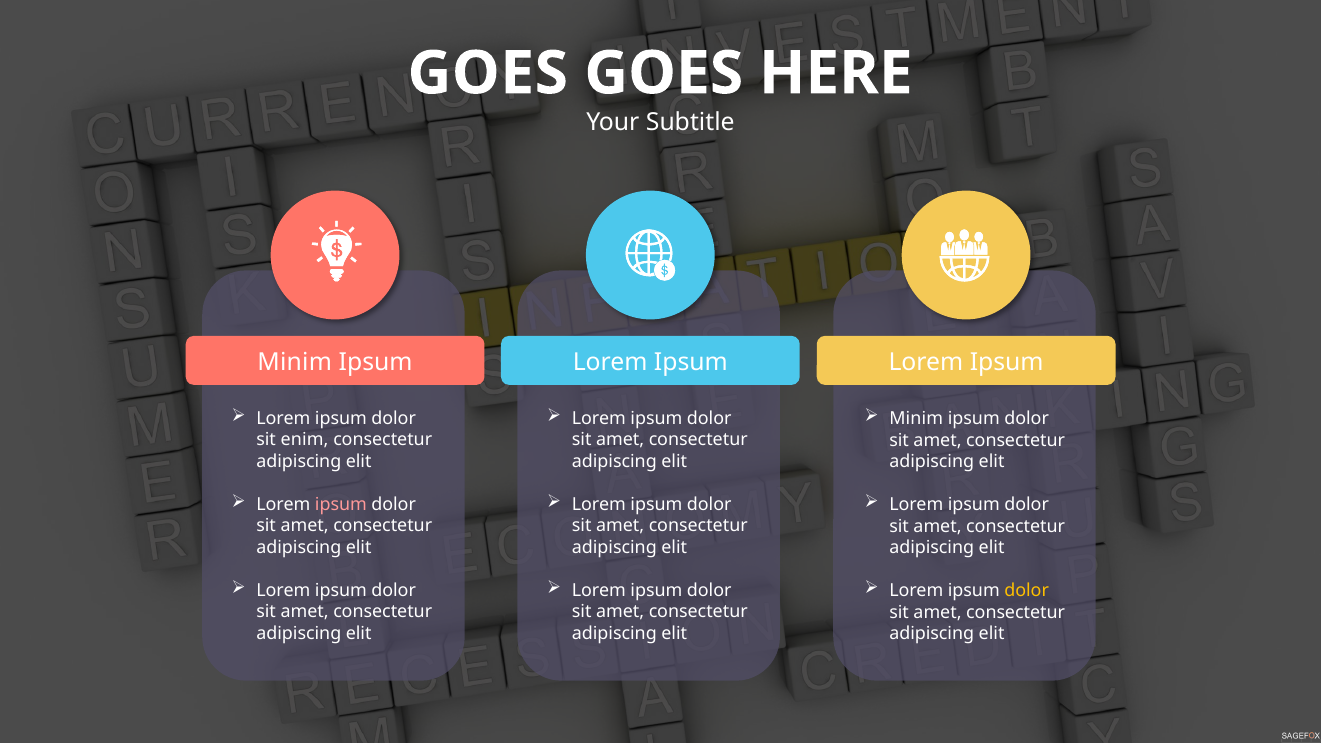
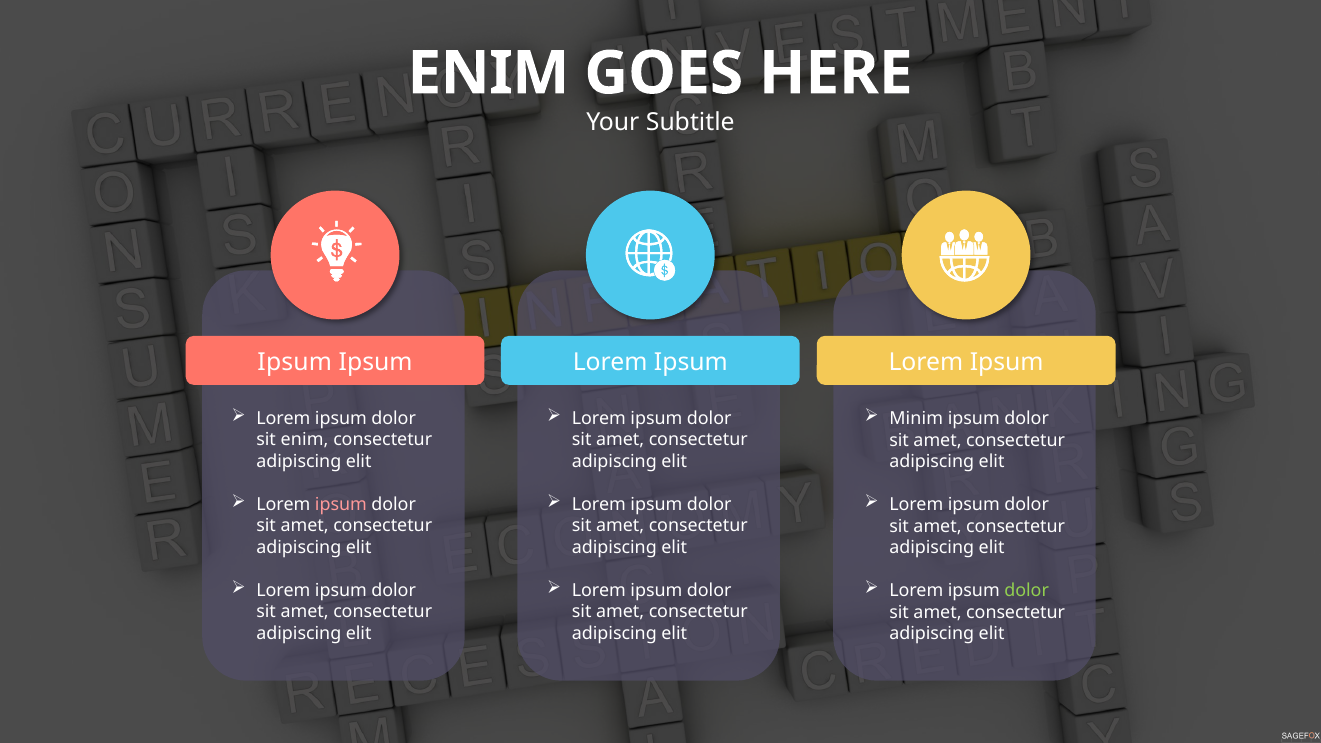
GOES: GOES -> ENIM (488, 73)
Minim: Minim -> Ipsum (295, 362)
dolor colour: yellow -> light green (1027, 591)
